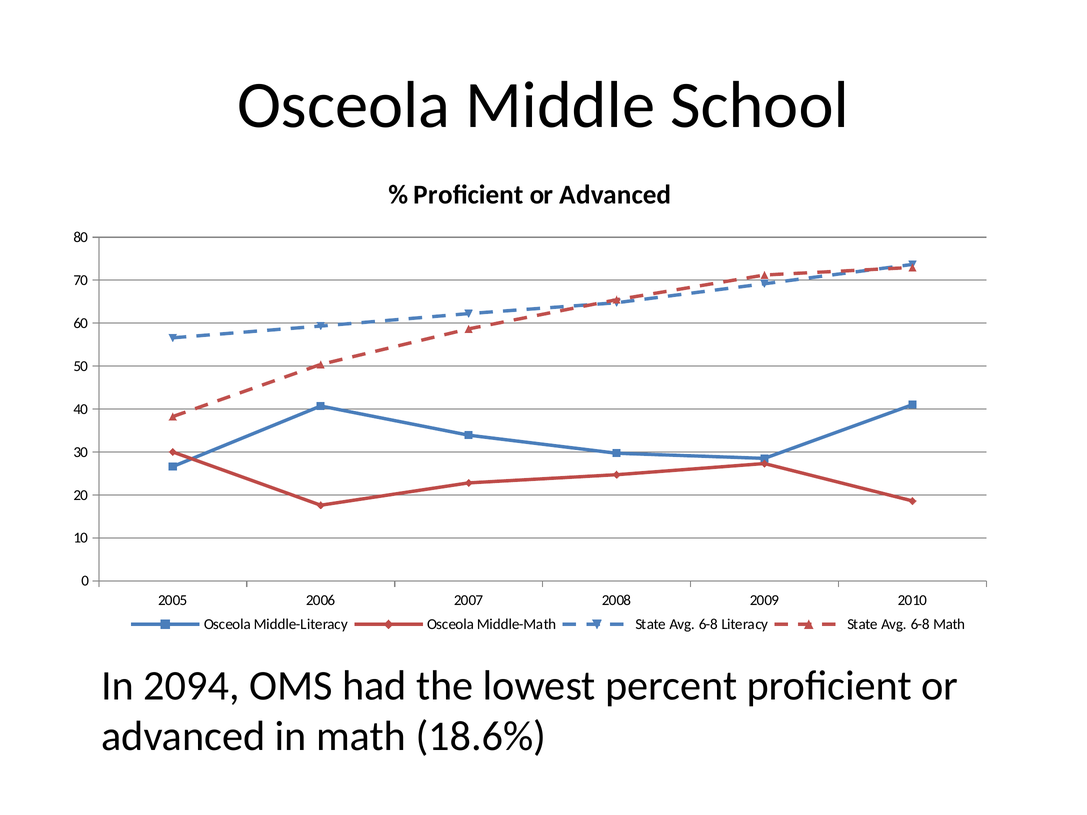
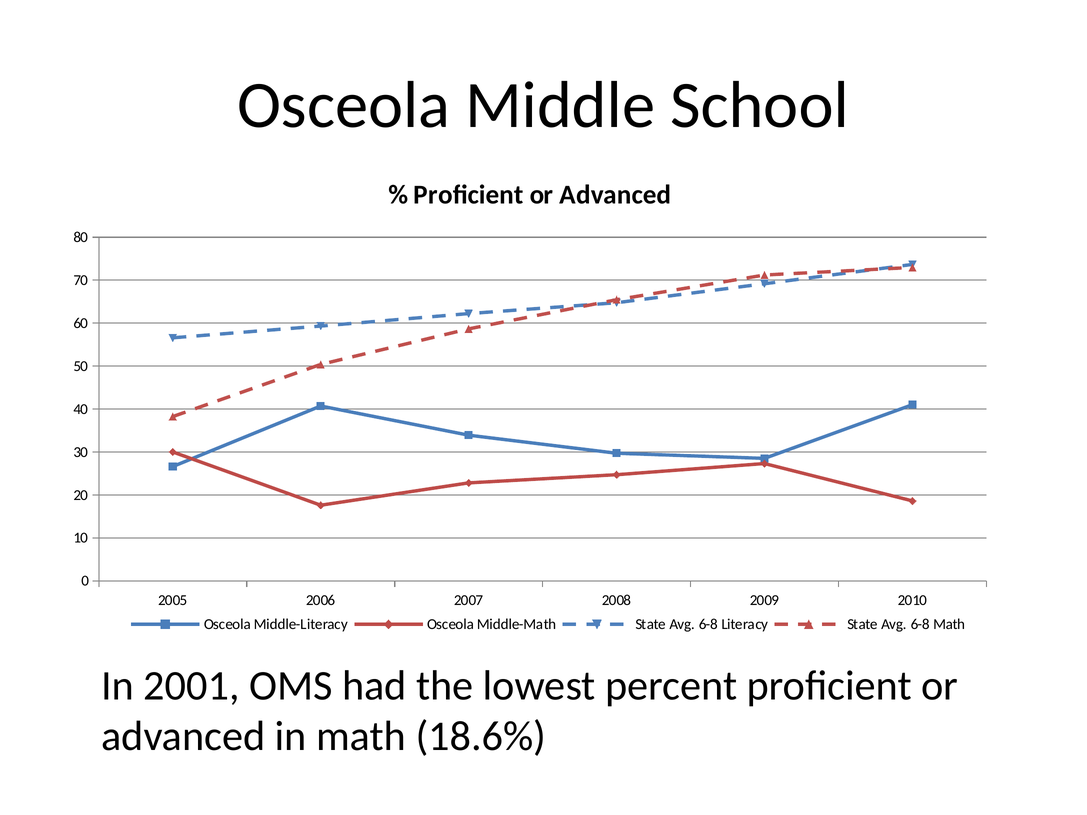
2094: 2094 -> 2001 (192, 686)
